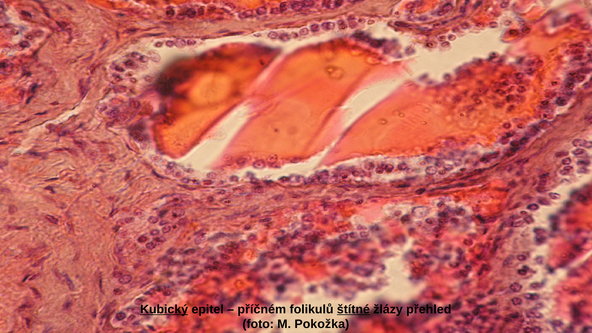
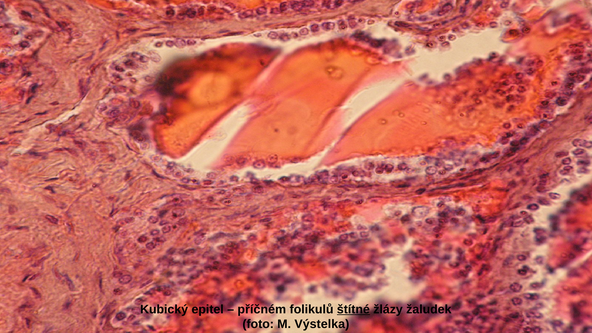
Kubický underline: present -> none (164, 309)
přehled: přehled -> žaludek (429, 309)
Pokožka: Pokožka -> Výstelka (322, 324)
